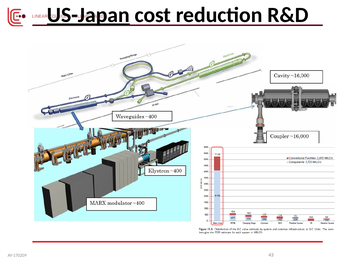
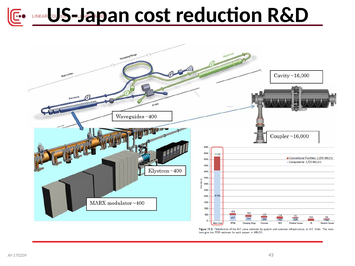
US-Japan underline: present -> none (88, 15)
